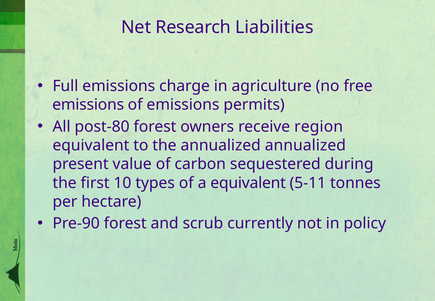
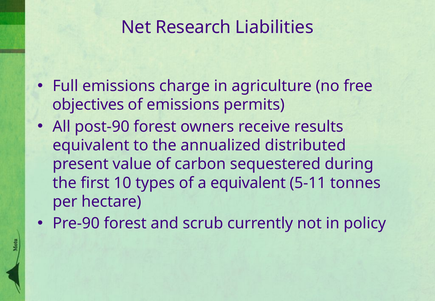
emissions: emissions -> objectives (88, 105)
post-80: post-80 -> post-90 (102, 127)
region: region -> results (319, 127)
annualized annualized: annualized -> distributed (305, 145)
